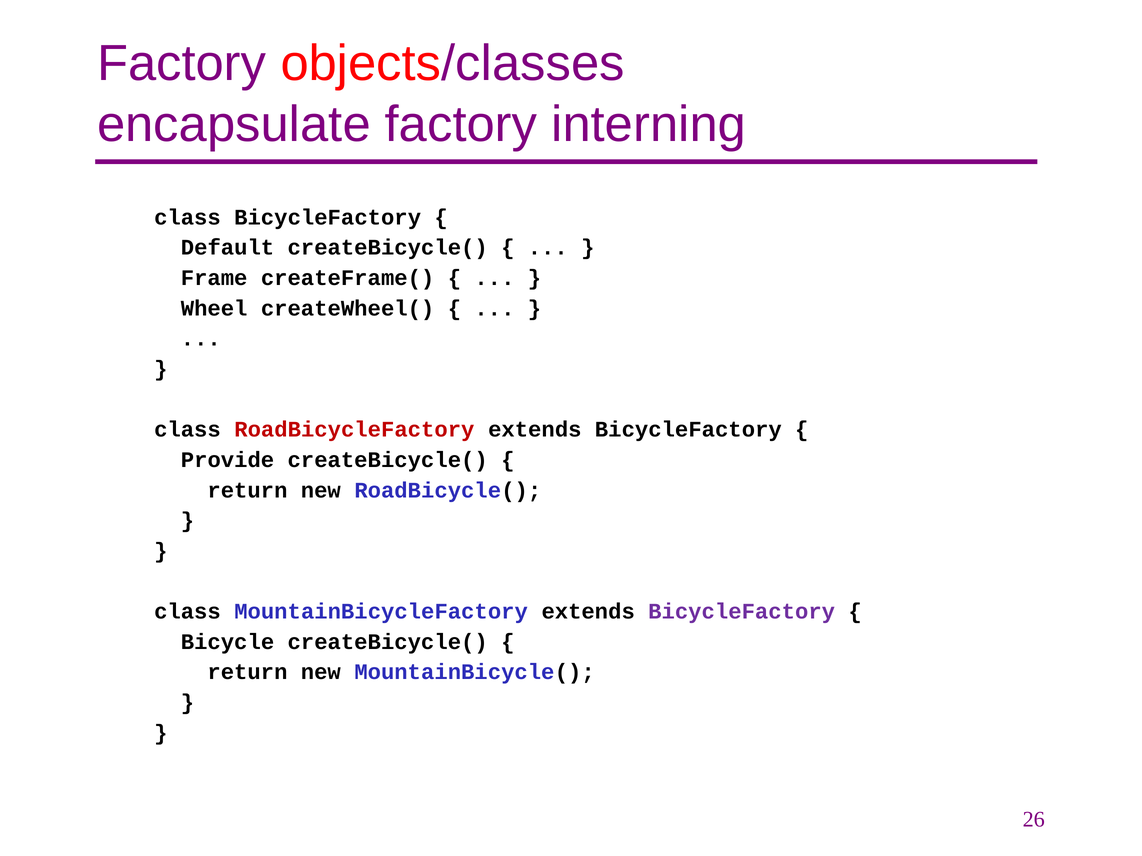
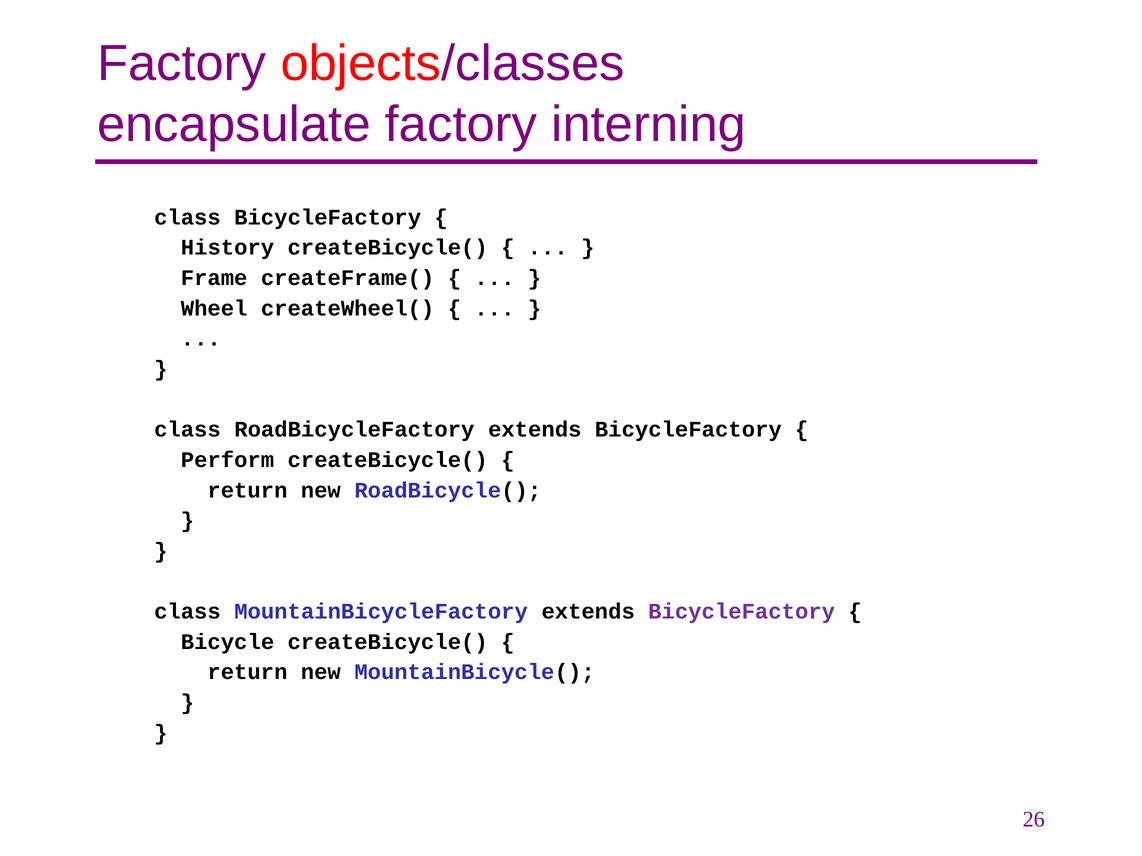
Default: Default -> History (228, 248)
RoadBicycleFactory colour: red -> black (354, 430)
Provide: Provide -> Perform (228, 460)
